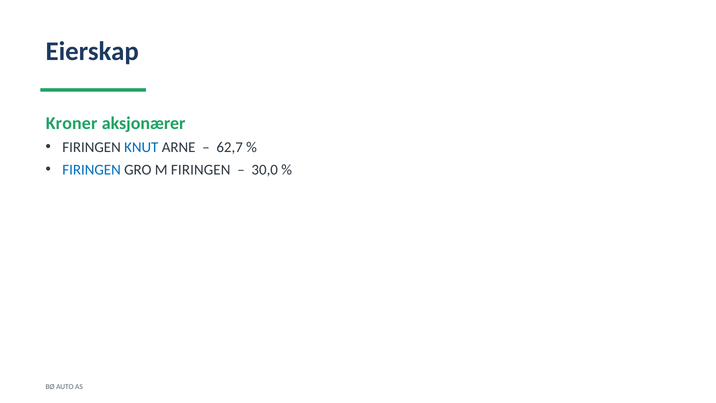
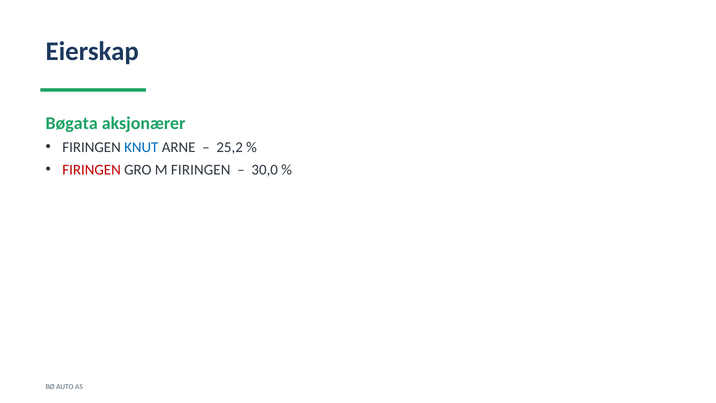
Kroner: Kroner -> Bøgata (72, 123)
62,7: 62,7 -> 25,2 (230, 147)
FIRINGEN colour: blue -> red (92, 170)
